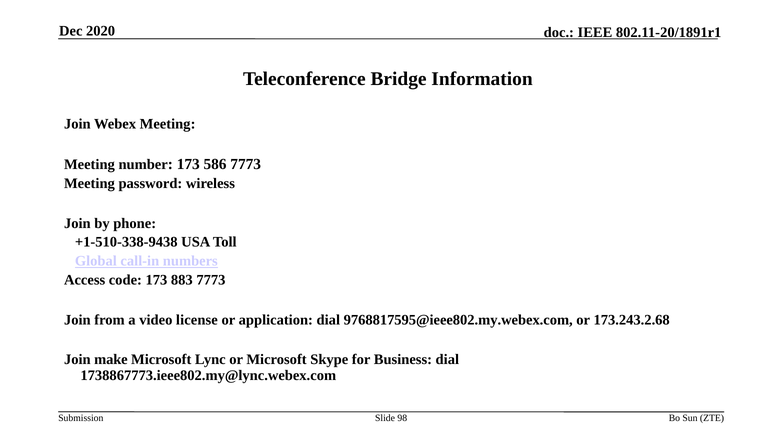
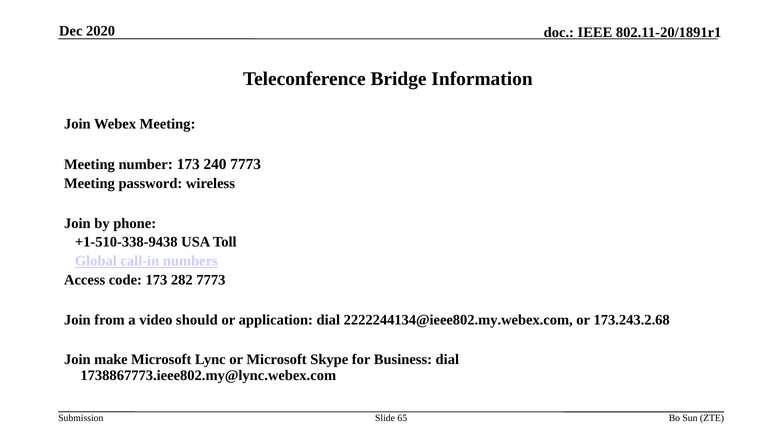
586: 586 -> 240 (215, 164)
883: 883 -> 282 (182, 280)
license: license -> should (197, 320)
9768817595@ieee802.my.webex.com: 9768817595@ieee802.my.webex.com -> 2222244134@ieee802.my.webex.com (458, 320)
98: 98 -> 65 (402, 419)
